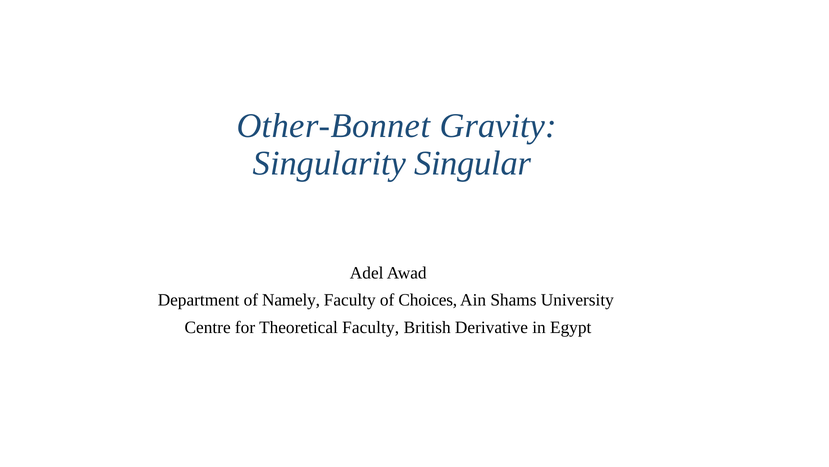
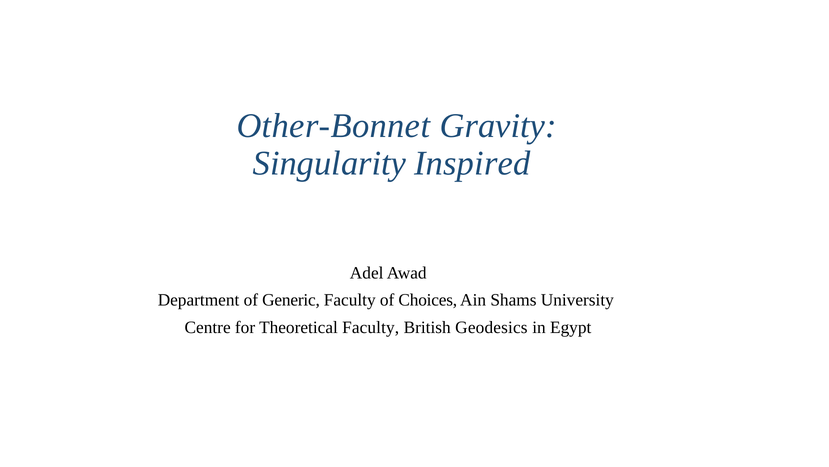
Singular: Singular -> Inspired (472, 163)
Namely: Namely -> Generic (291, 300)
Derivative: Derivative -> Geodesics (491, 327)
